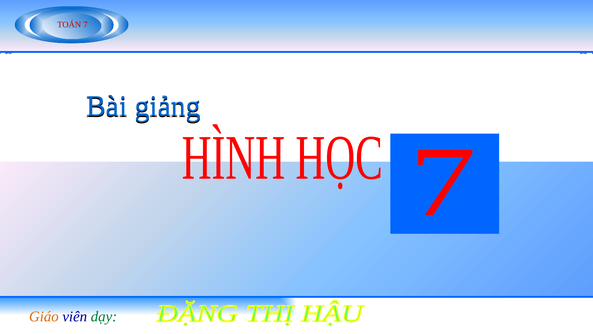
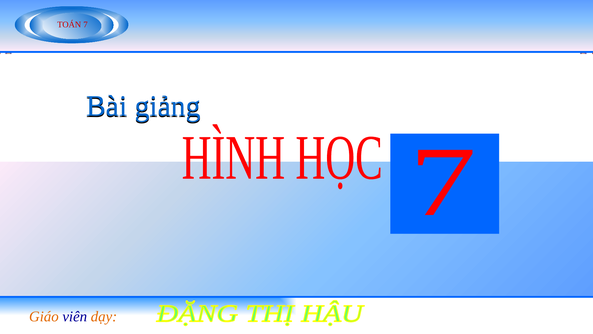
dạy colour: green -> orange (104, 316)
